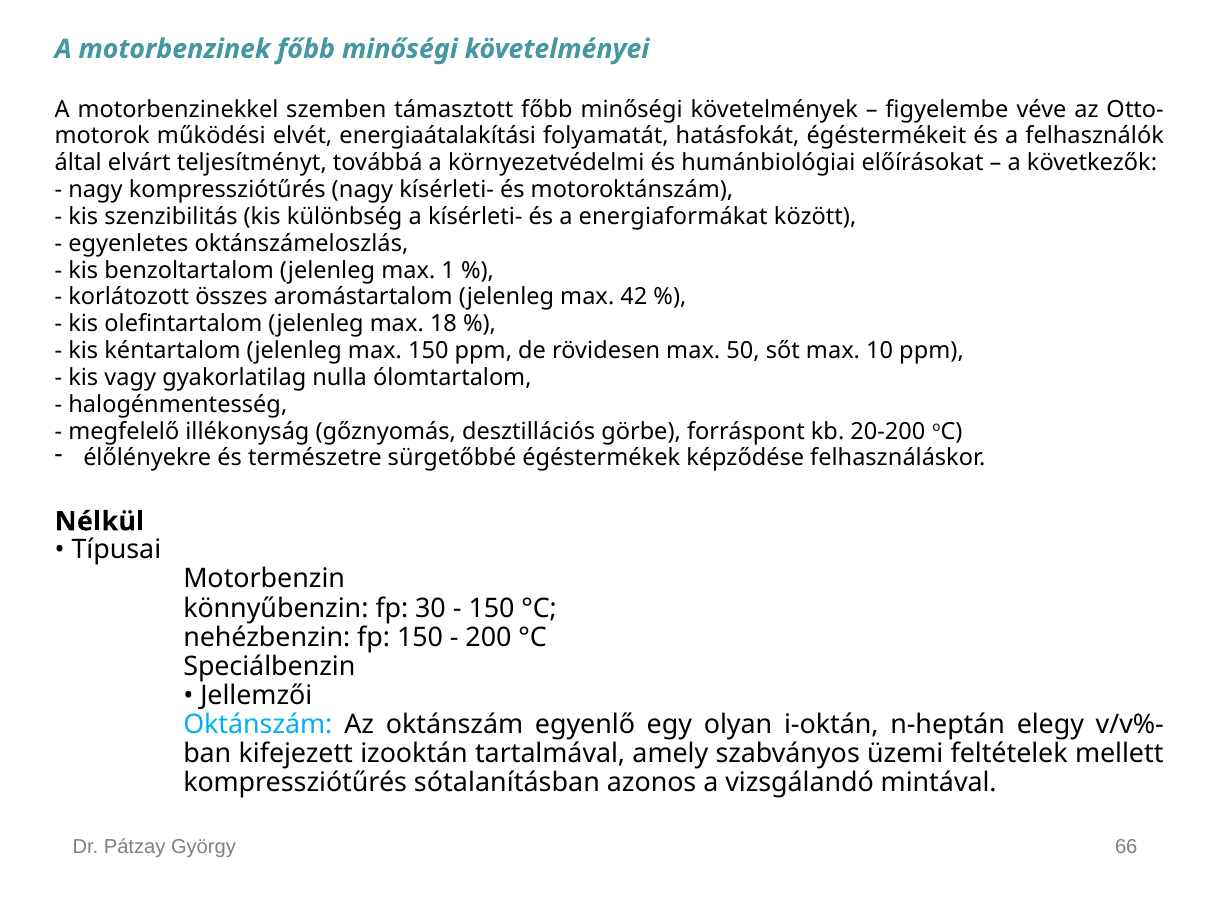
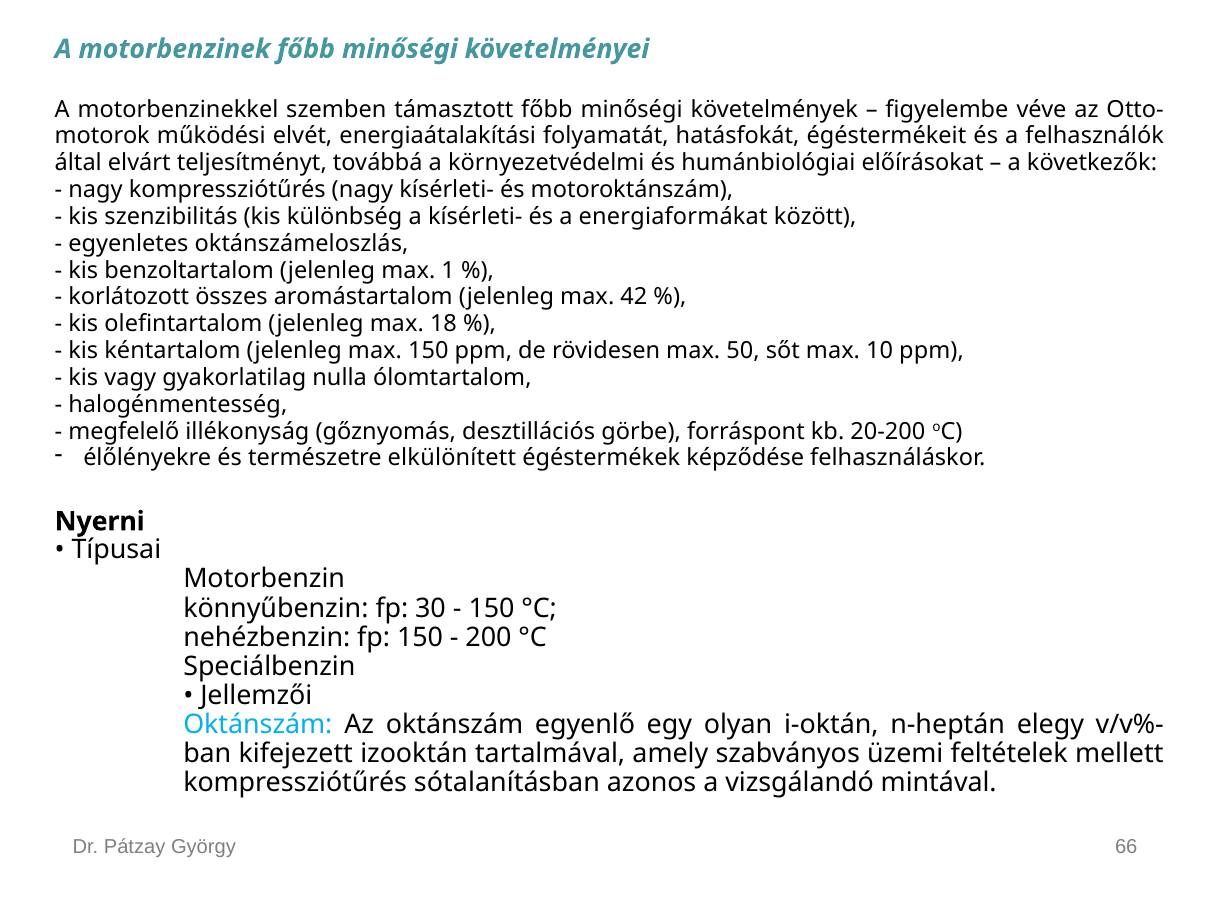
sürgetőbbé: sürgetőbbé -> elkülönített (452, 458)
Nélkül: Nélkül -> Nyerni (100, 521)
